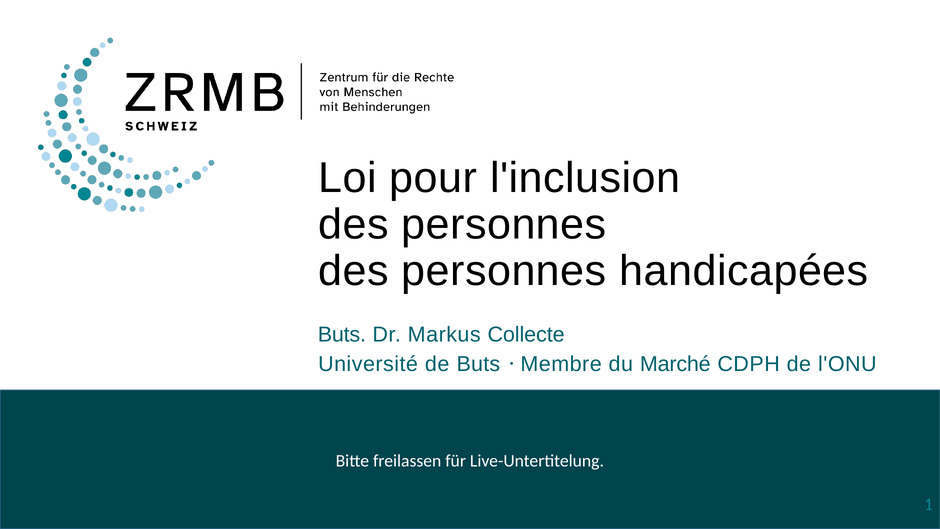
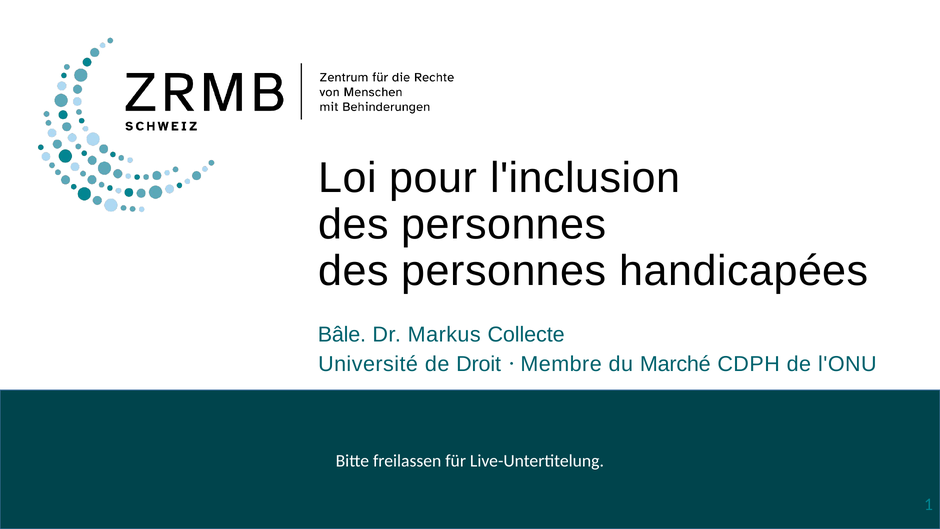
Buts: Buts -> Bâle (342, 334)
de Buts: Buts -> Droit (479, 364)
